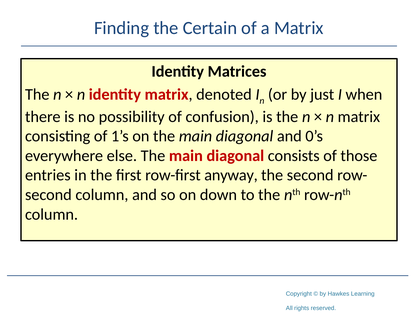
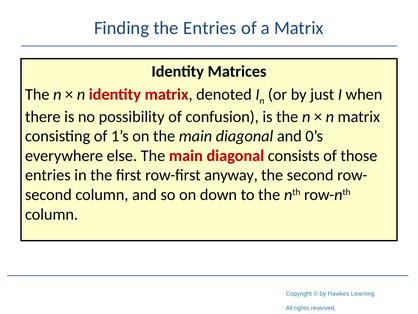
the Certain: Certain -> Entries (210, 28)
